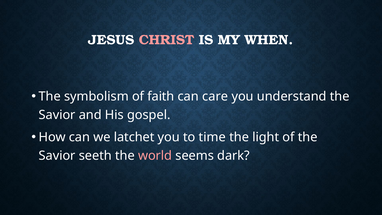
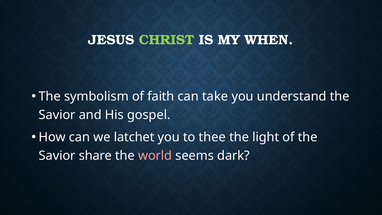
CHRIST colour: pink -> light green (167, 40)
care: care -> take (215, 96)
time: time -> thee (212, 137)
seeth: seeth -> share (95, 155)
